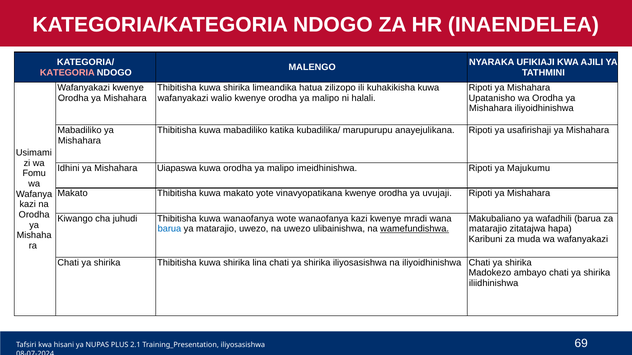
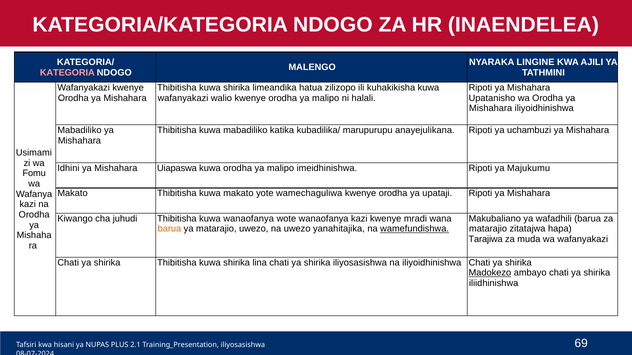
UFIKIAJI: UFIKIAJI -> LINGINE (536, 62)
usafirishaji: usafirishaji -> uchambuzi (529, 130)
vinavyopatikana: vinavyopatikana -> wamechaguliwa (309, 194)
uvujaji: uvujaji -> upataji (437, 194)
barua colour: blue -> orange (169, 229)
ulibainishwa: ulibainishwa -> yanahitajika (339, 229)
Karibuni: Karibuni -> Tarajiwa (486, 240)
Madokezo underline: none -> present (490, 273)
